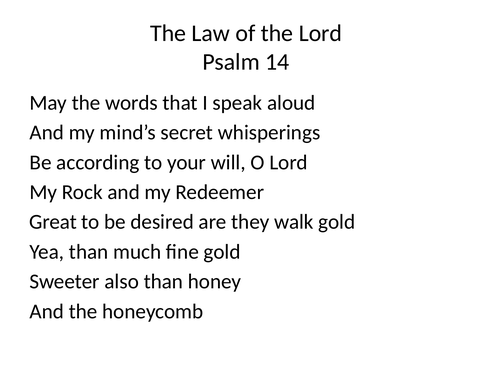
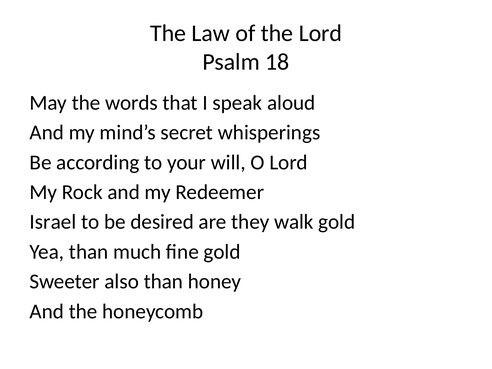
14: 14 -> 18 (277, 62)
Great: Great -> Israel (53, 222)
